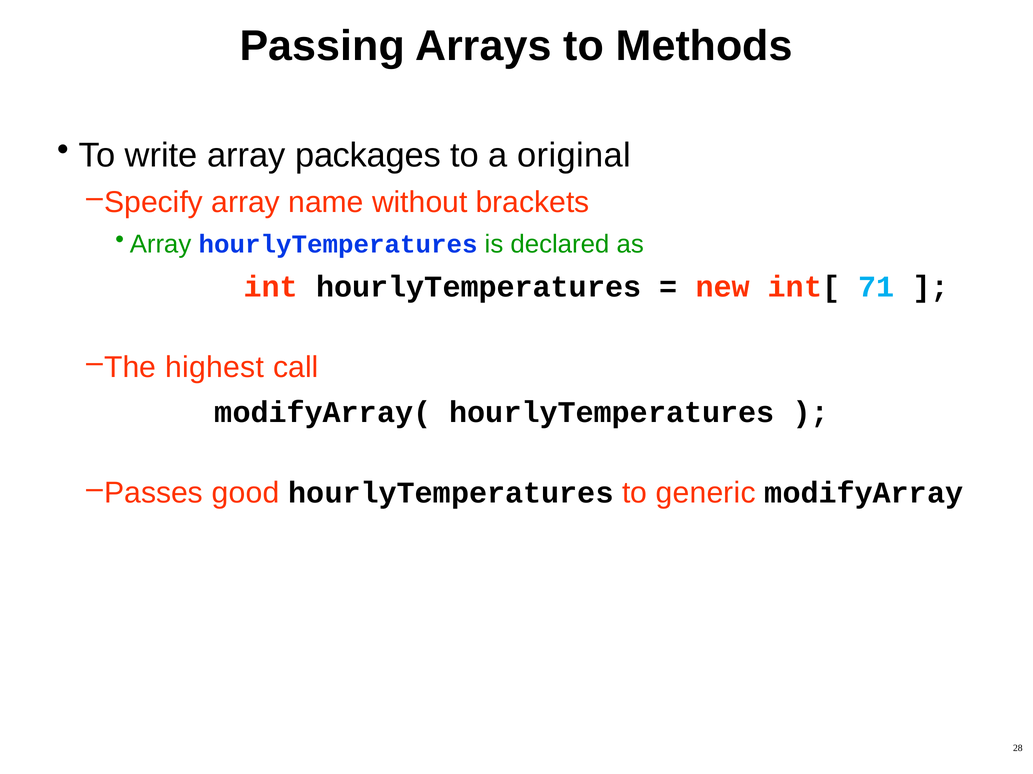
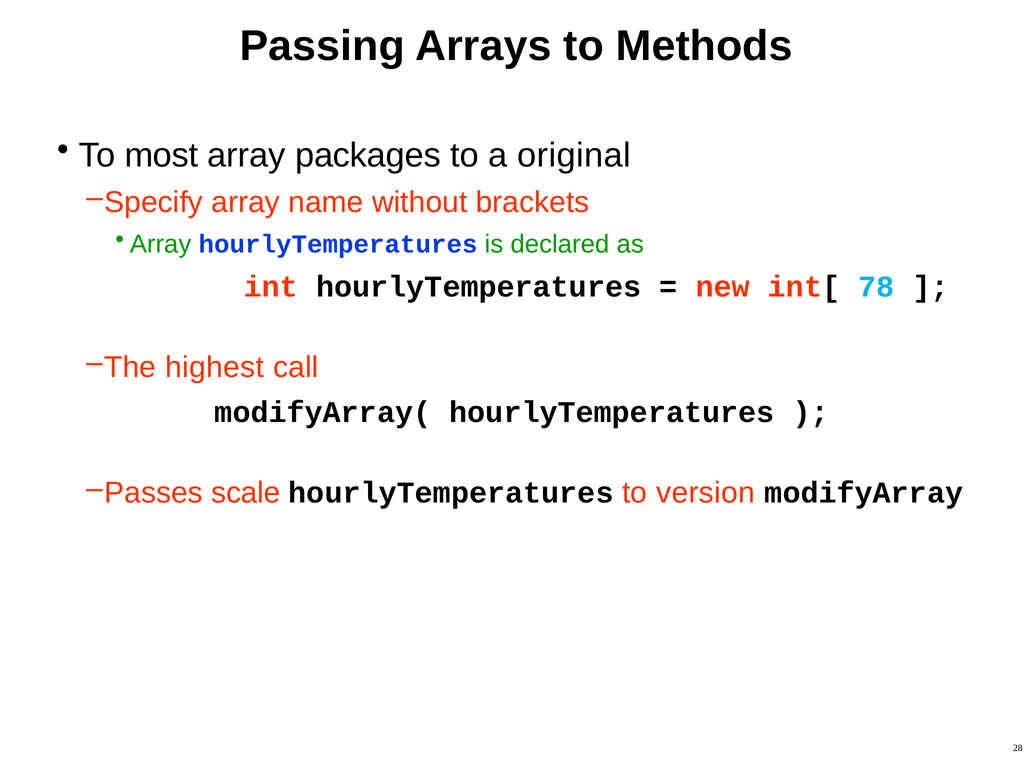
write: write -> most (161, 155)
71: 71 -> 78 (876, 287)
good: good -> scale (246, 494)
generic: generic -> version (706, 494)
